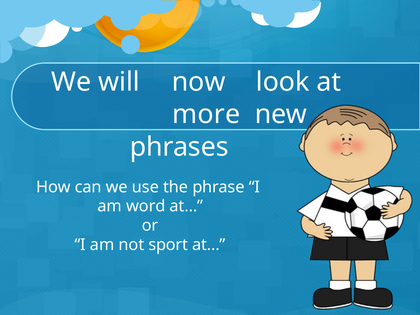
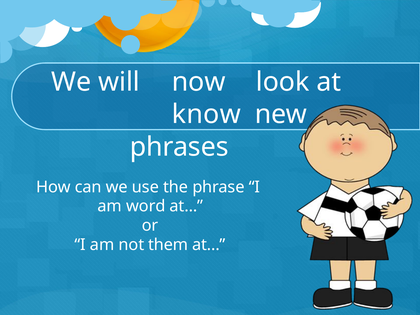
more: more -> know (206, 114)
sport: sport -> them (168, 245)
